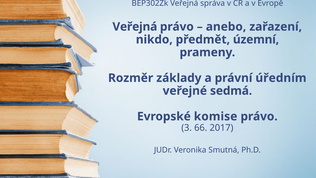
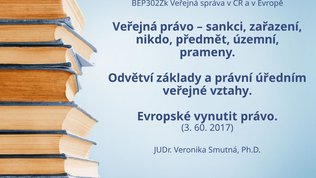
anebo: anebo -> sankci (226, 27)
Rozměr: Rozměr -> Odvětví (131, 78)
sedmá: sedmá -> vztahy (231, 91)
komise: komise -> vynutit (216, 116)
66: 66 -> 60 (201, 128)
